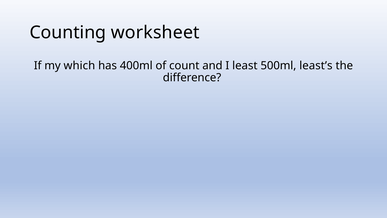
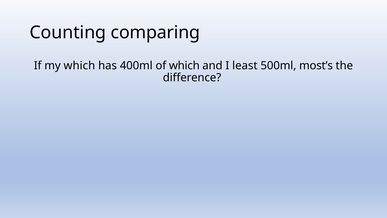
worksheet: worksheet -> comparing (155, 33)
of count: count -> which (184, 65)
least’s: least’s -> most’s (316, 65)
